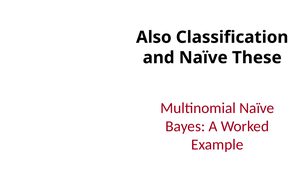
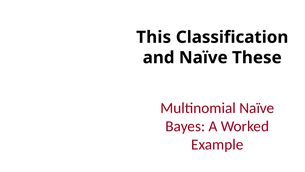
Also: Also -> This (154, 37)
